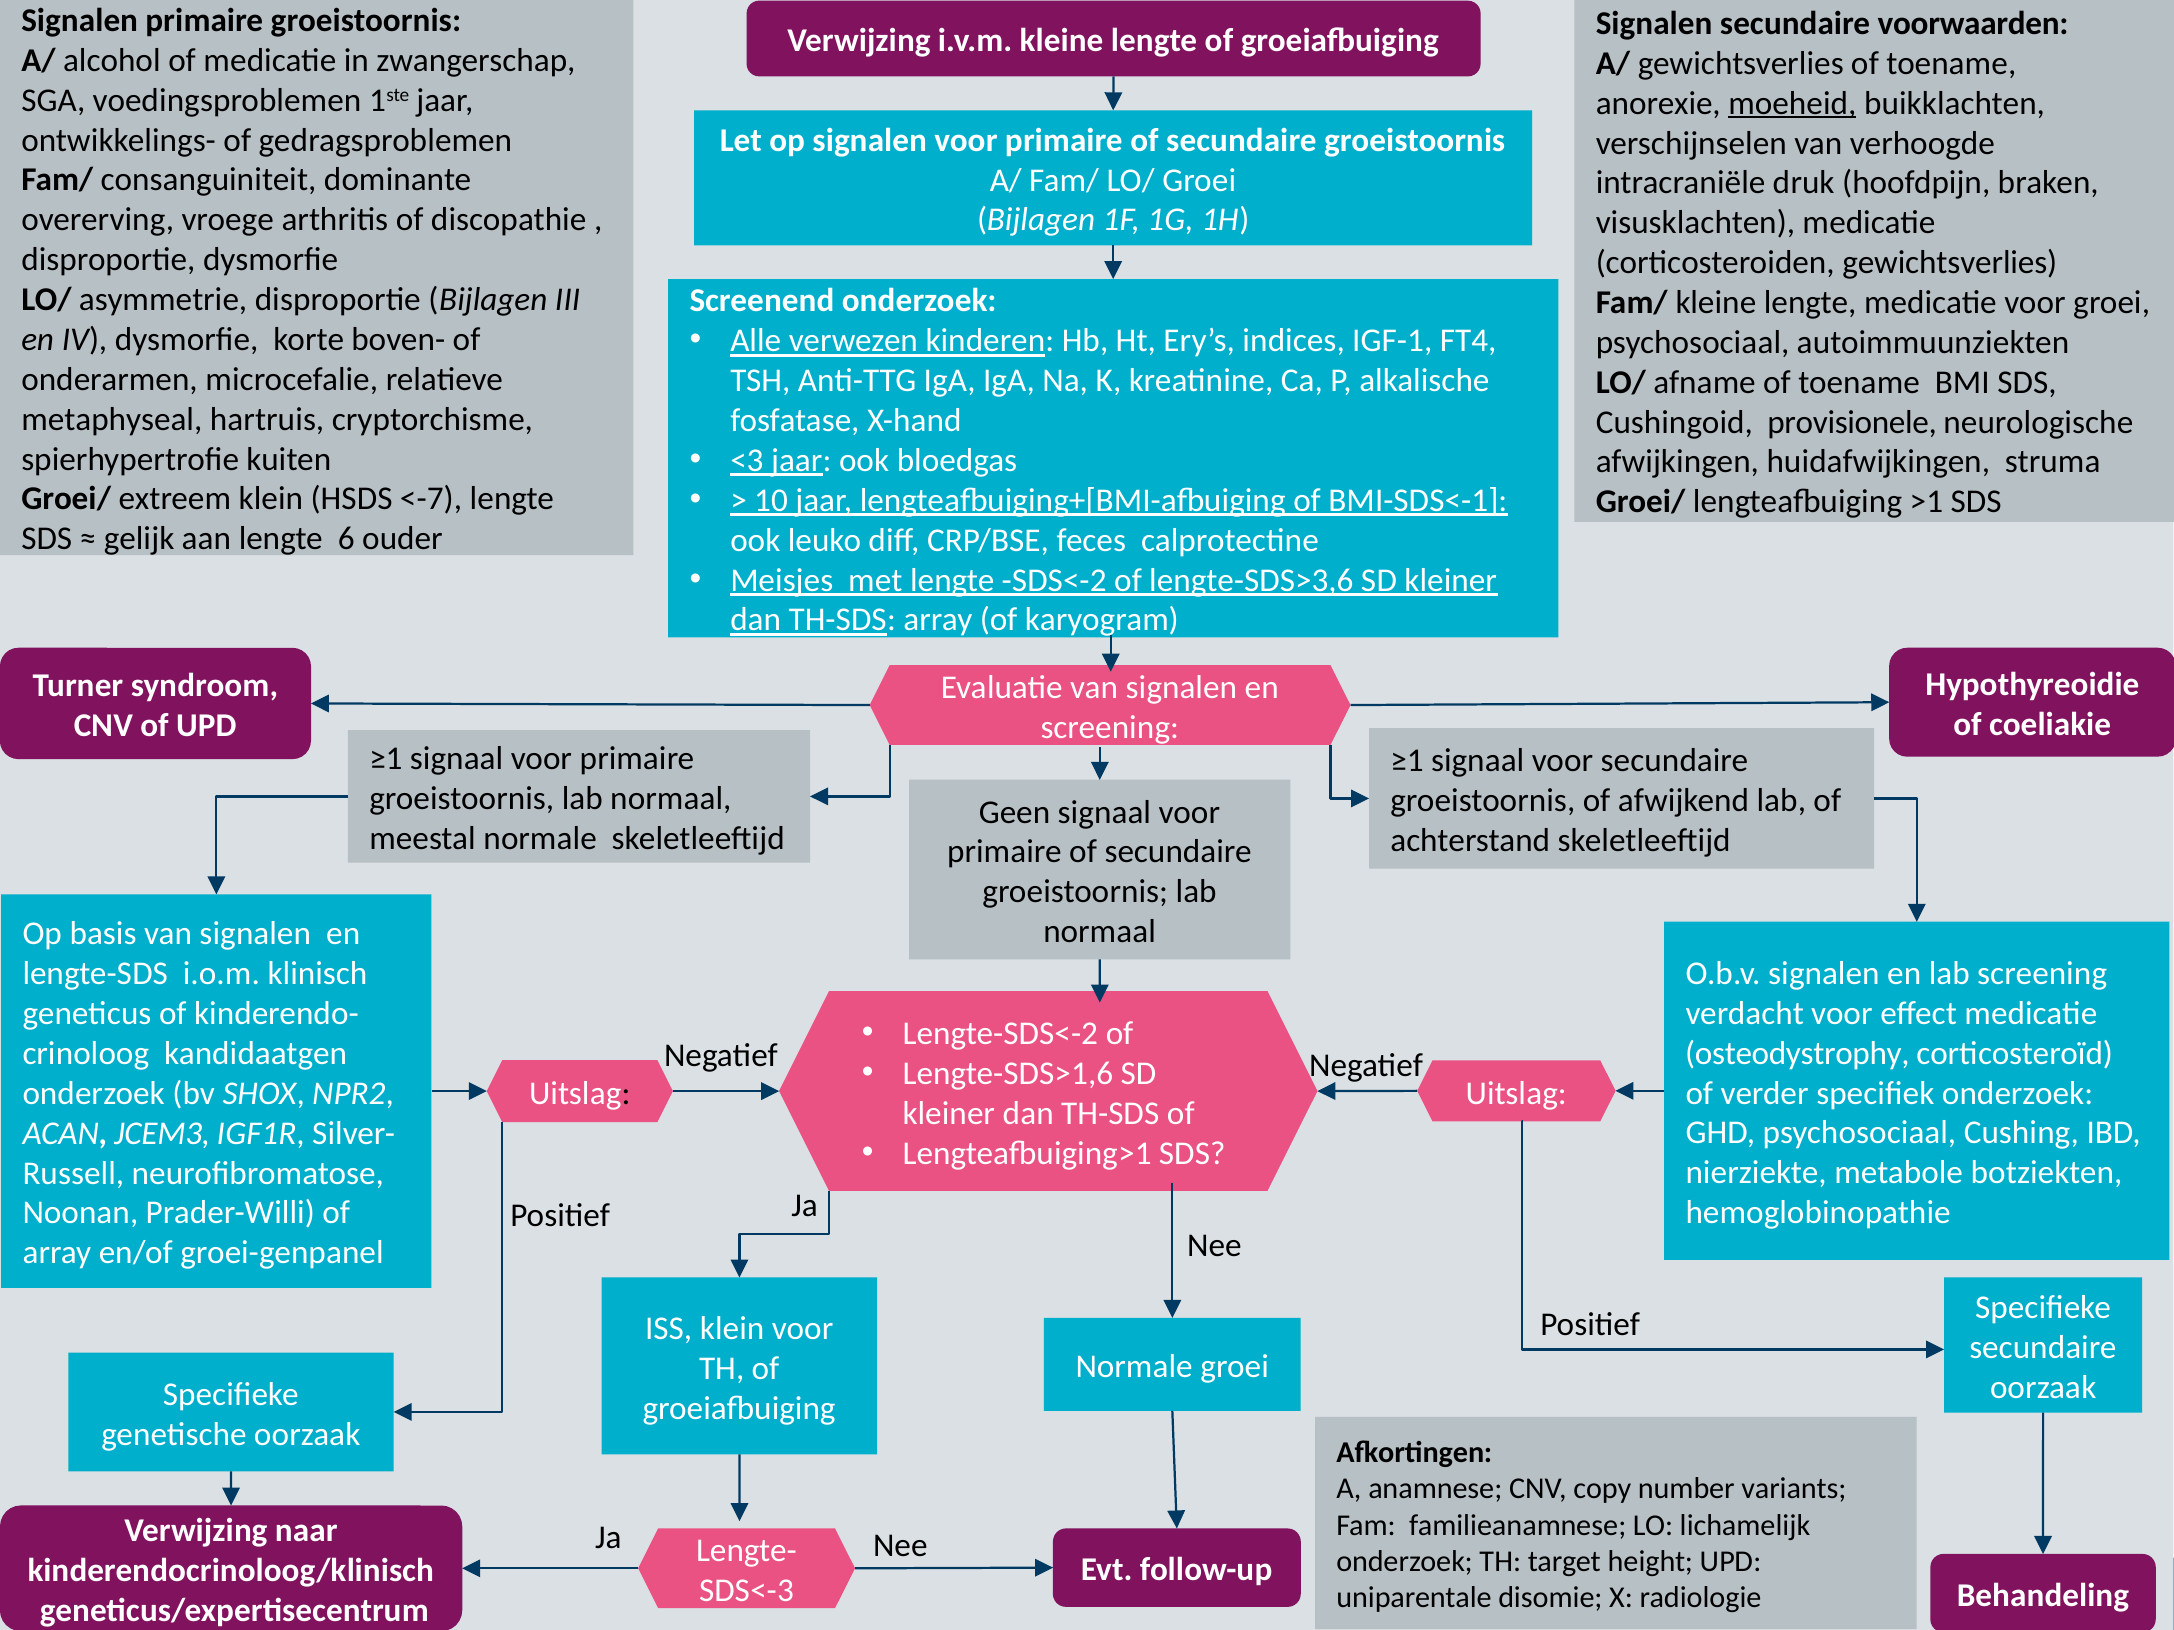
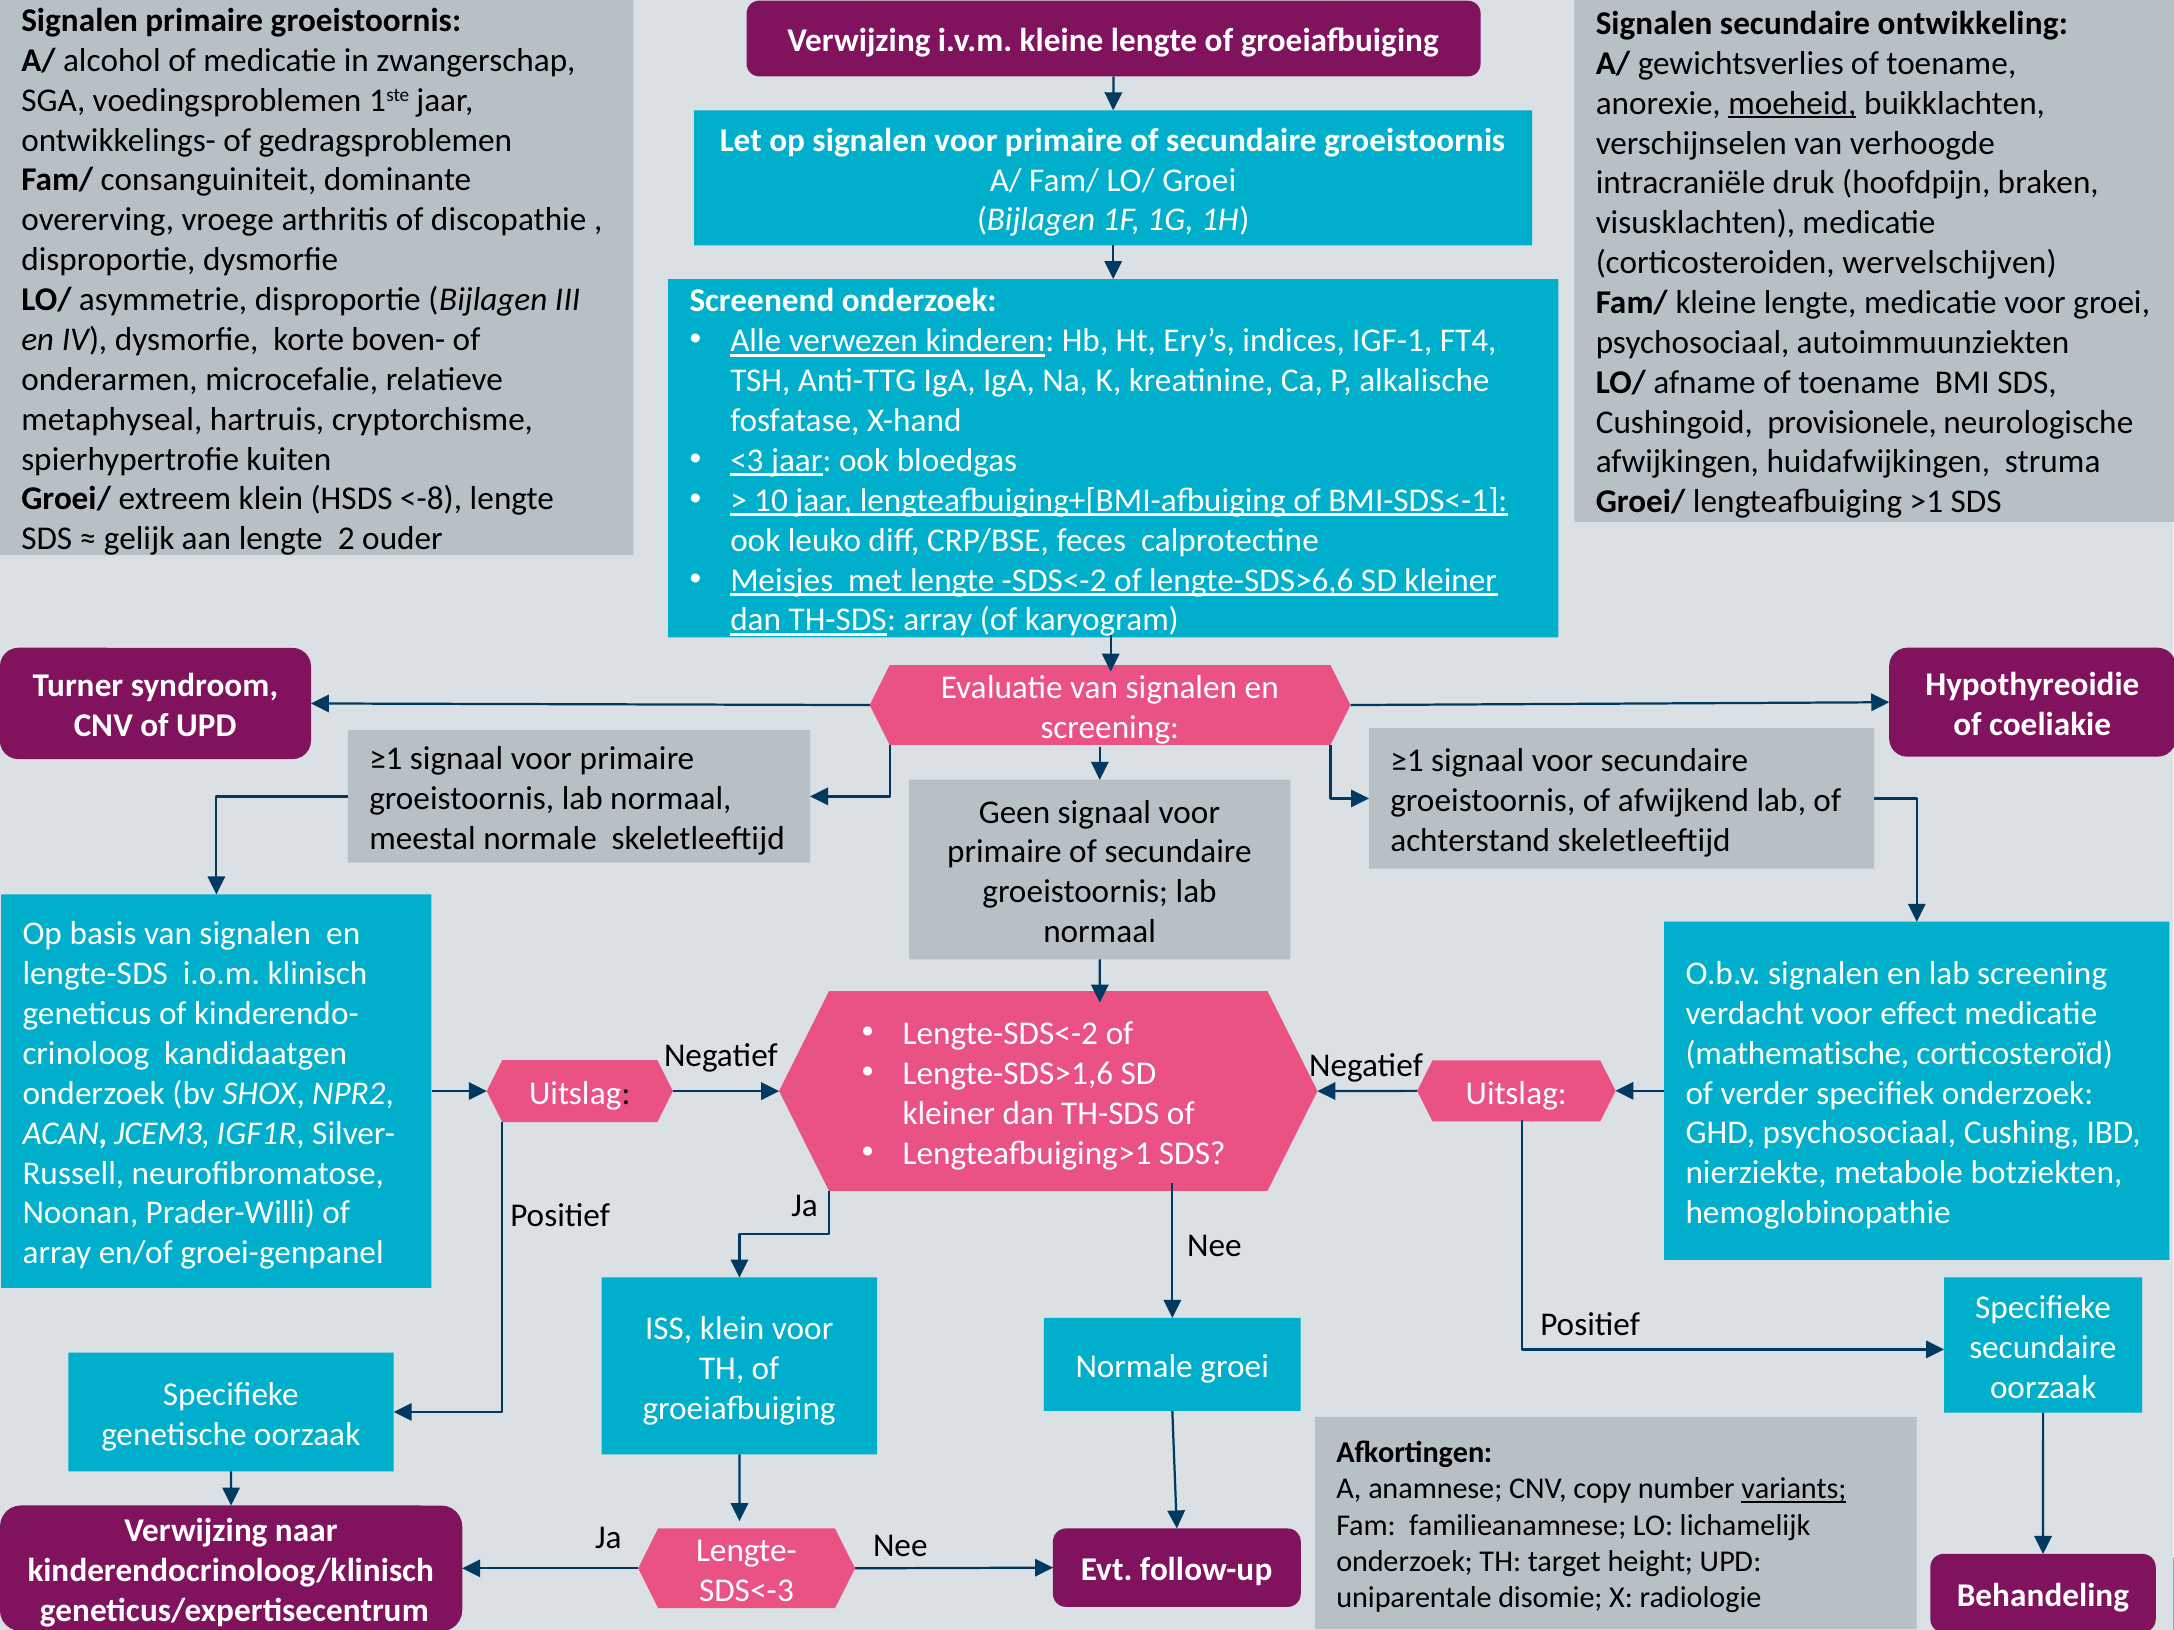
voorwaarden: voorwaarden -> ontwikkeling (1973, 23)
corticosteroiden gewichtsverlies: gewichtsverlies -> wervelschijven (1950, 263)
<-7: <-7 -> <-8 (431, 499)
6: 6 -> 2 (346, 539)
lengte-SDS>3,6: lengte-SDS>3,6 -> lengte-SDS>6,6 (1251, 580)
osteodystrophy: osteodystrophy -> mathematische (1797, 1054)
variants underline: none -> present (1794, 1489)
